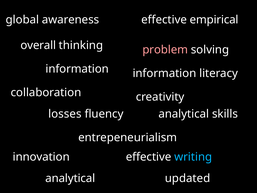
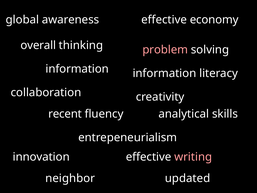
empirical: empirical -> economy (214, 20)
losses: losses -> recent (65, 114)
writing colour: light blue -> pink (193, 157)
analytical: analytical -> neighbor (70, 178)
